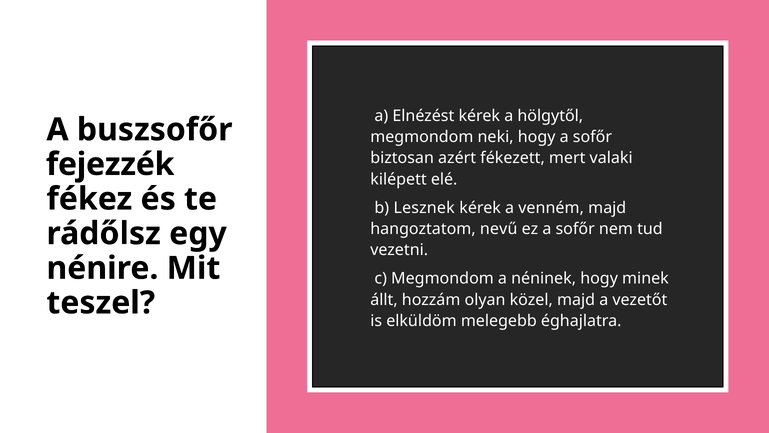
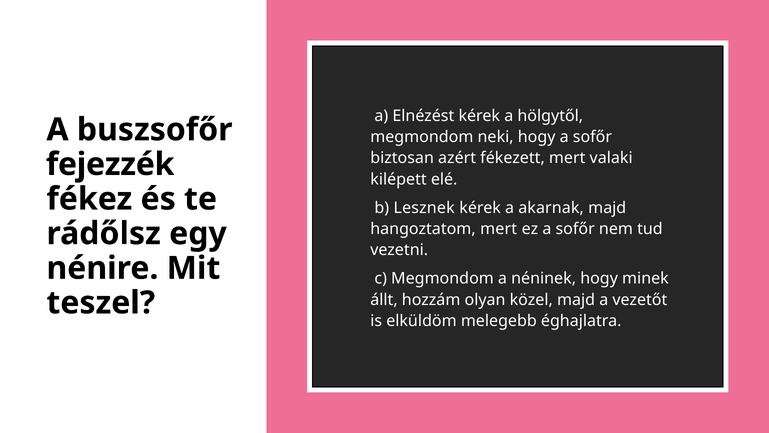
venném: venném -> akarnak (551, 208)
hangoztatom nevű: nevű -> mert (499, 229)
